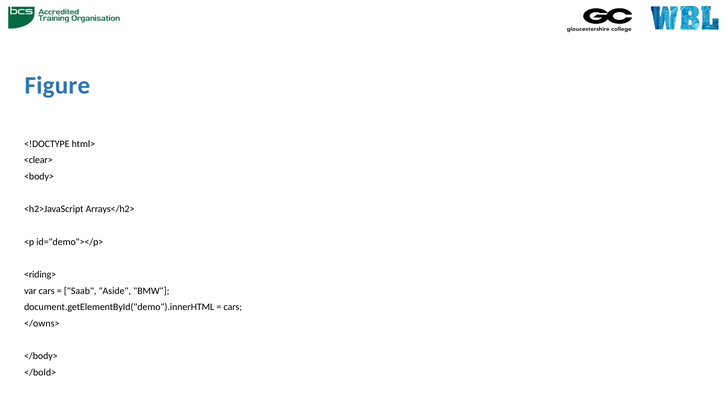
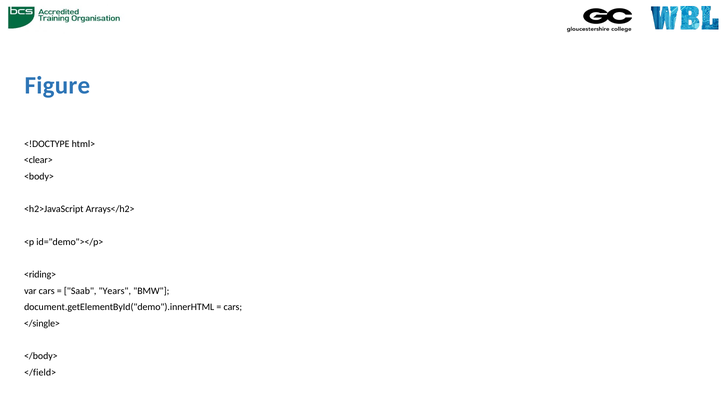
Aside: Aside -> Years (115, 291)
</owns>: </owns> -> </single> (42, 324)
</bold>: </bold> -> </field> (40, 373)
